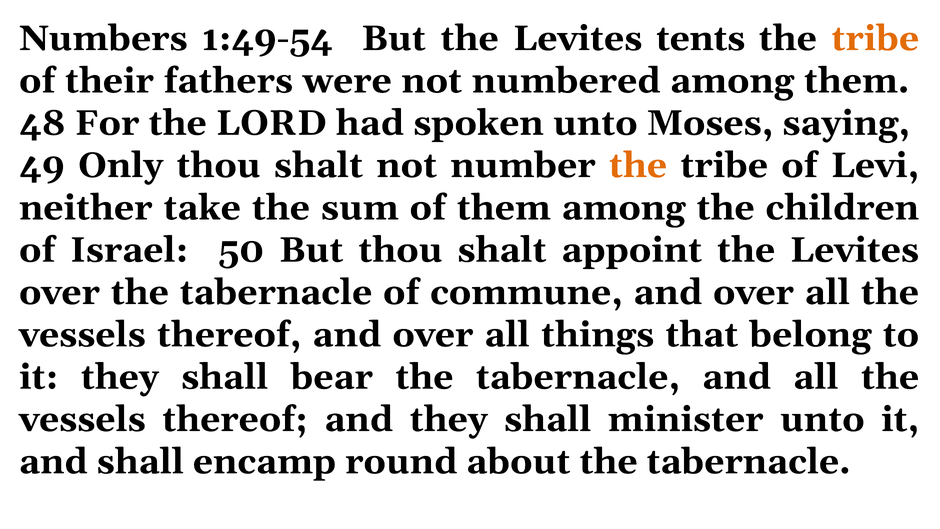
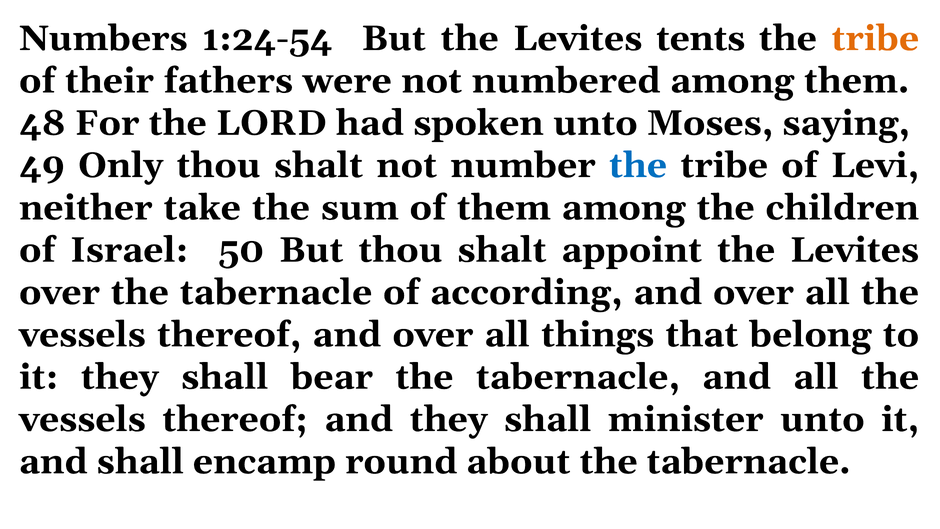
1:49-54: 1:49-54 -> 1:24-54 (267, 38)
the colour: orange -> blue (638, 165)
commune: commune -> according (526, 292)
